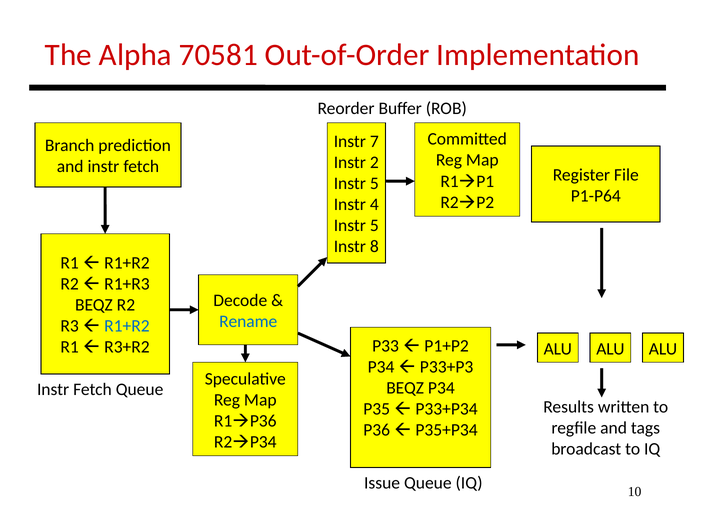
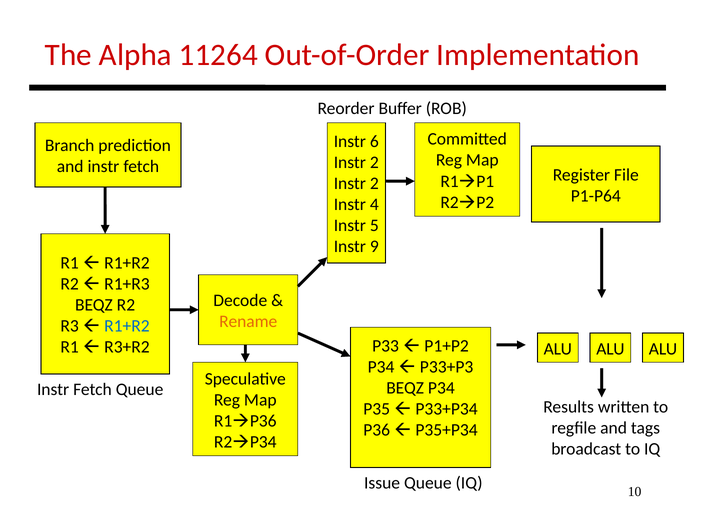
70581: 70581 -> 11264 (218, 55)
7: 7 -> 6 (374, 141)
5: 5 -> 2 (374, 183)
8: 8 -> 9 (374, 247)
Rename colour: blue -> orange (248, 321)
